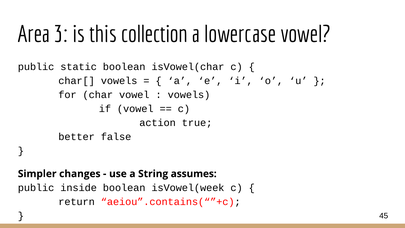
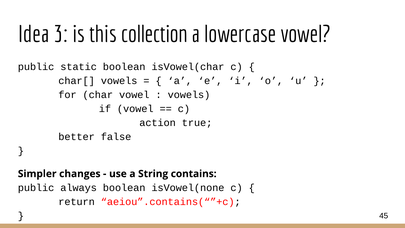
Area: Area -> Idea (34, 34)
assumes: assumes -> contains (194, 174)
inside: inside -> always (79, 188)
isVowel(week: isVowel(week -> isVowel(none (188, 188)
